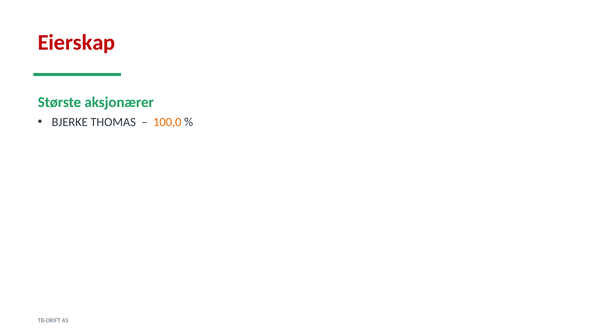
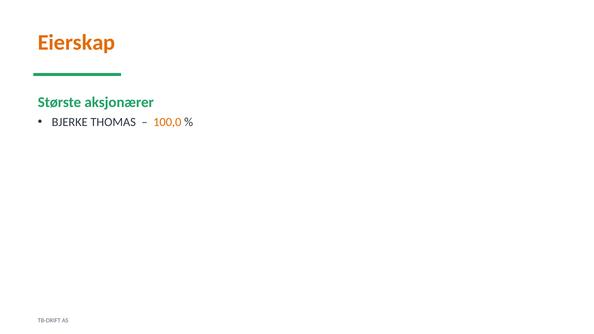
Eierskap colour: red -> orange (77, 42)
